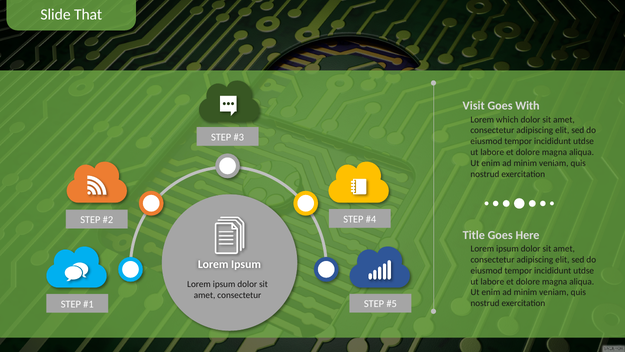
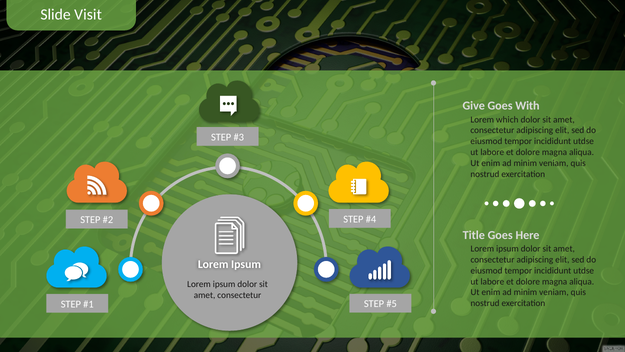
That: That -> Visit (88, 15)
Visit: Visit -> Give (474, 106)
